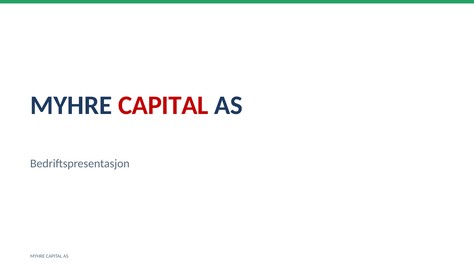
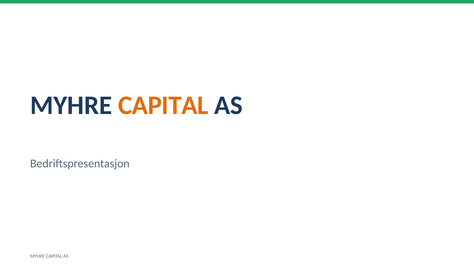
CAPITAL colour: red -> orange (163, 105)
